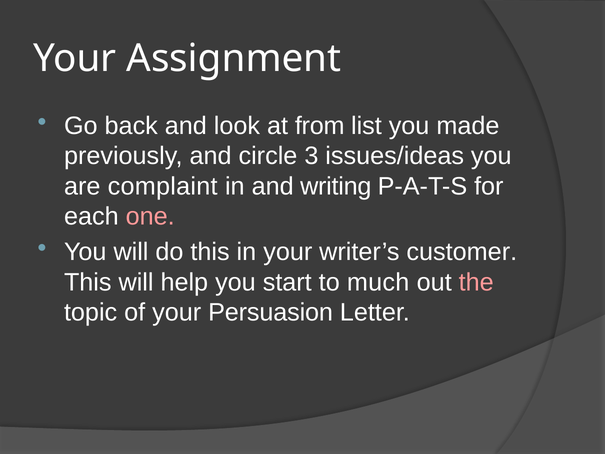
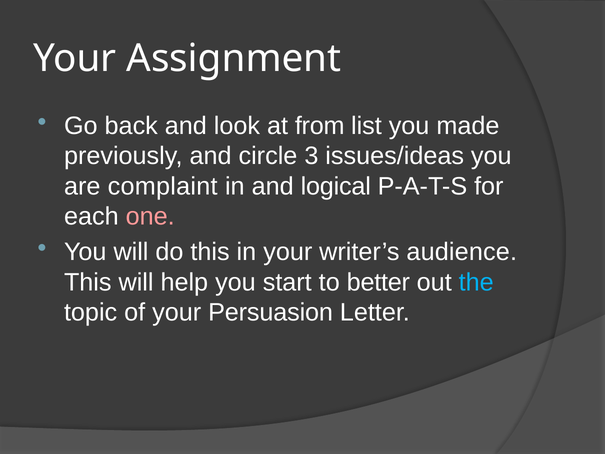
writing: writing -> logical (336, 186)
customer: customer -> audience (462, 252)
much: much -> better (378, 282)
the colour: pink -> light blue (476, 282)
